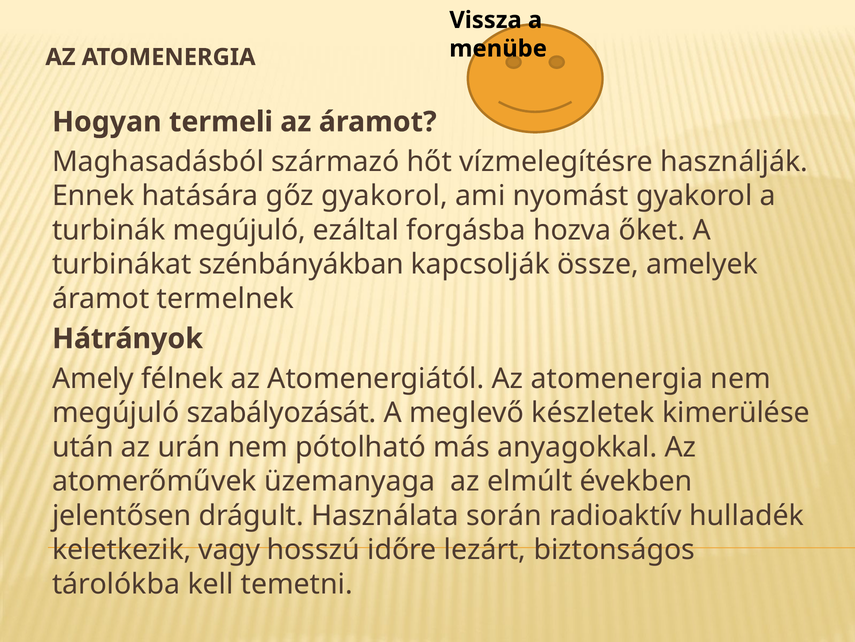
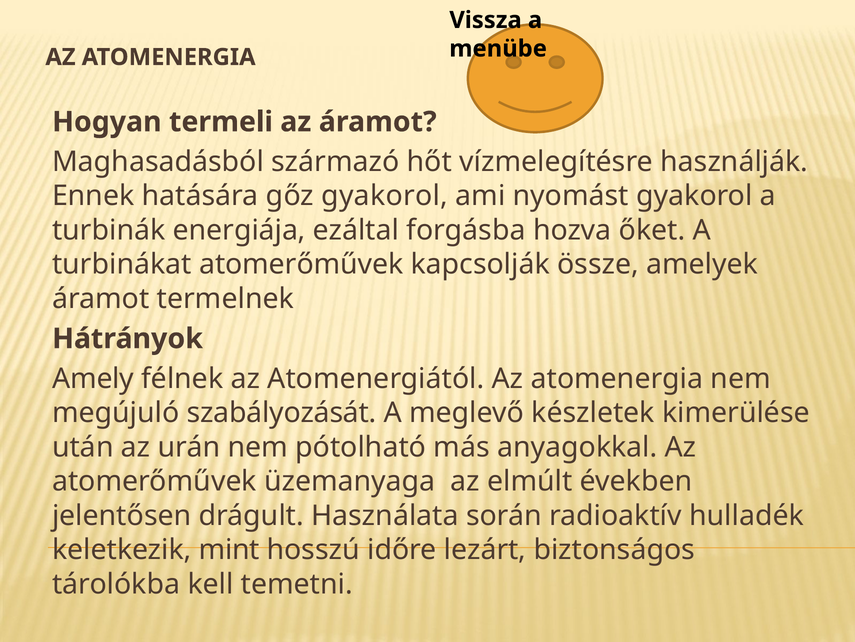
turbinák megújuló: megújuló -> energiája (239, 230)
turbinákat szénbányákban: szénbányákban -> atomerőművek (301, 264)
vagy: vagy -> mint (229, 549)
